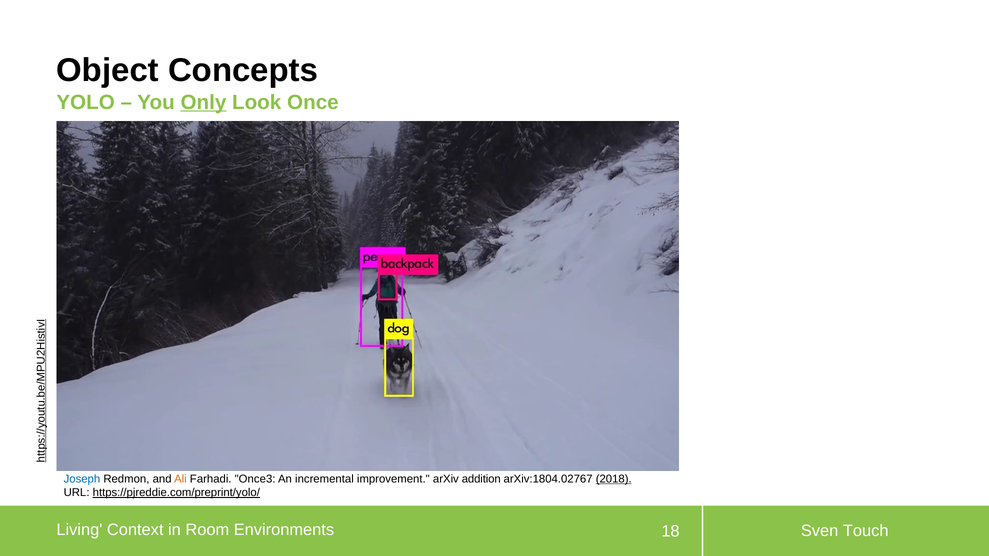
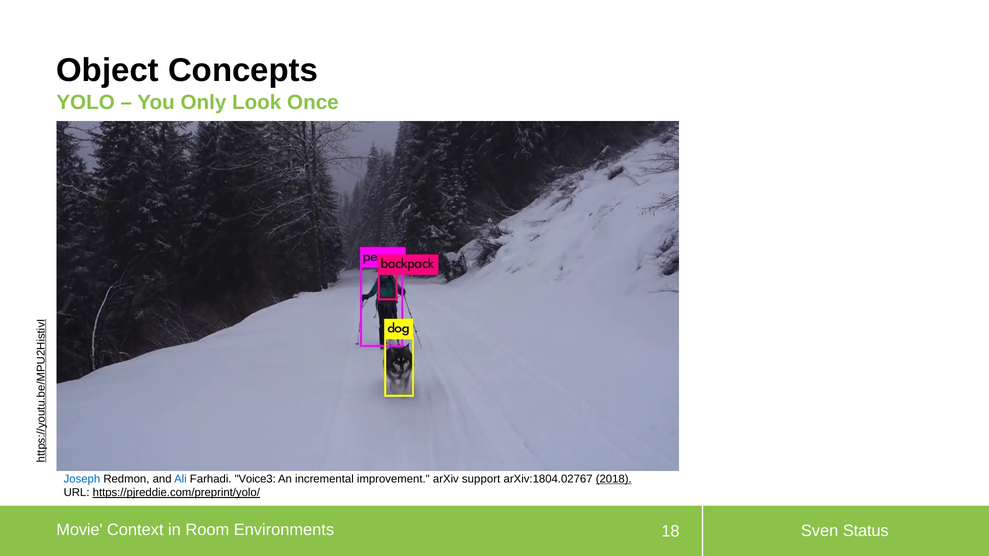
Only underline: present -> none (203, 102)
Ali colour: orange -> blue (180, 479)
Once3: Once3 -> Voice3 (255, 479)
addition: addition -> support (481, 479)
Living: Living -> Movie (79, 530)
Touch: Touch -> Status (866, 531)
